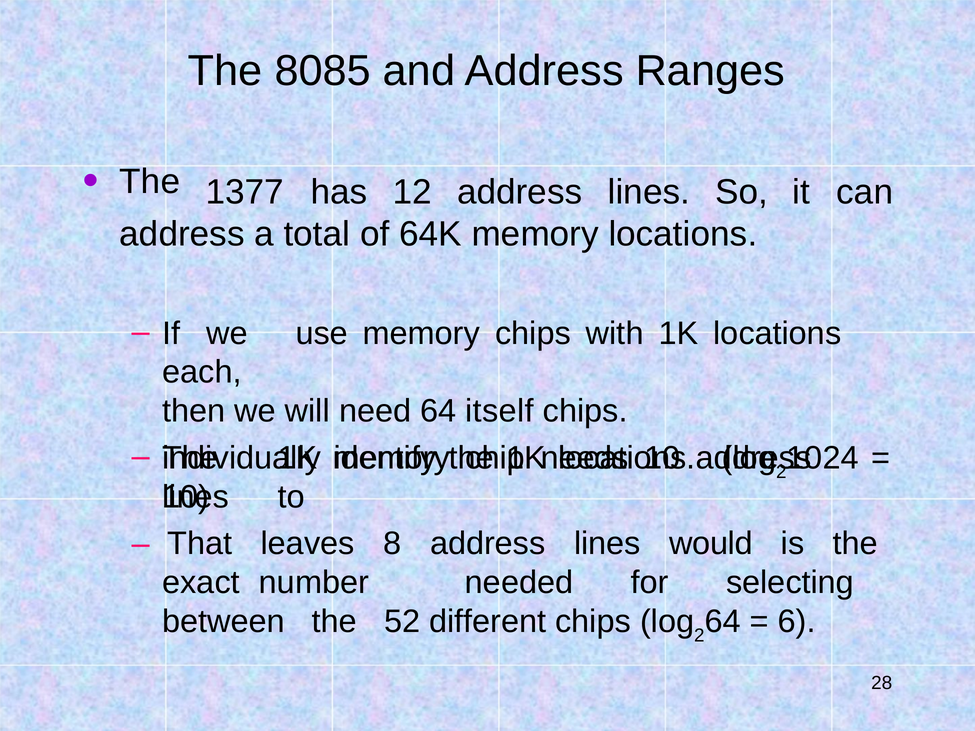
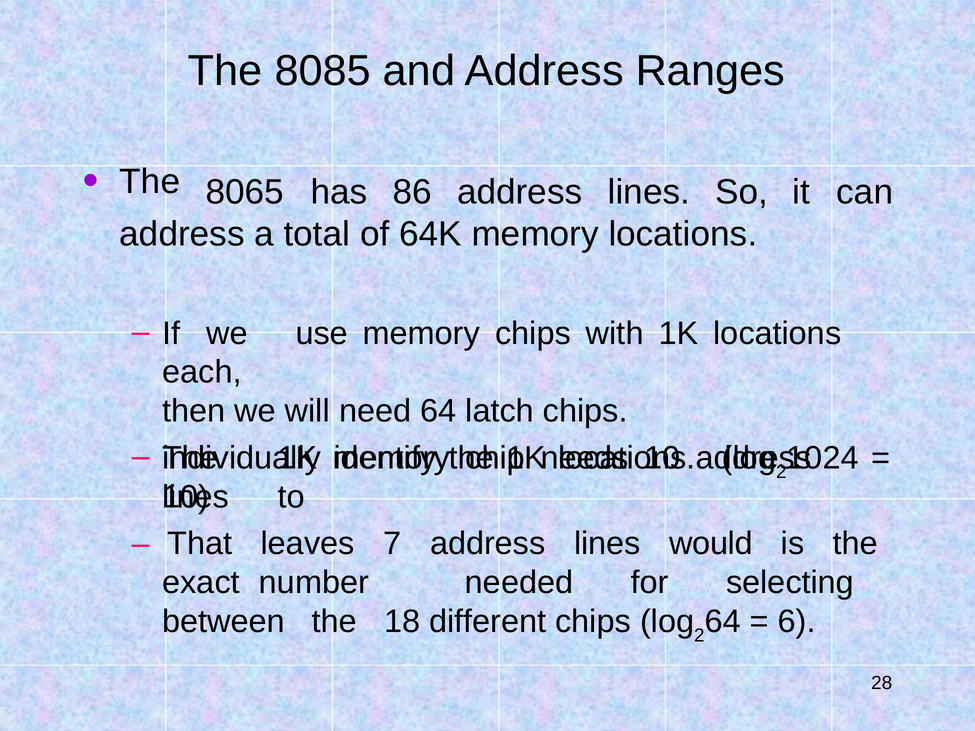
1377: 1377 -> 8065 (245, 192)
12: 12 -> 86 (412, 192)
itself: itself -> latch (500, 411)
8: 8 -> 7 (392, 544)
52: 52 -> 18 (402, 622)
